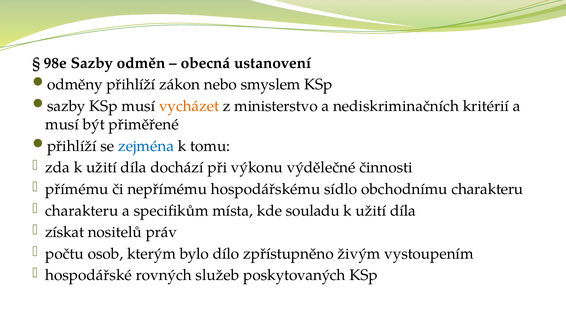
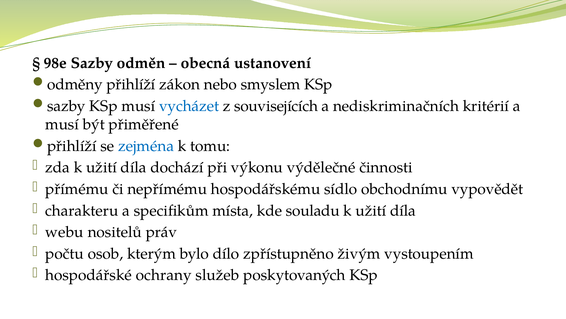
vycházet colour: orange -> blue (189, 106)
ministerstvo: ministerstvo -> souvisejících (276, 106)
obchodnímu charakteru: charakteru -> vypovědět (487, 189)
získat: získat -> webu (64, 232)
rovných: rovných -> ochrany (164, 275)
